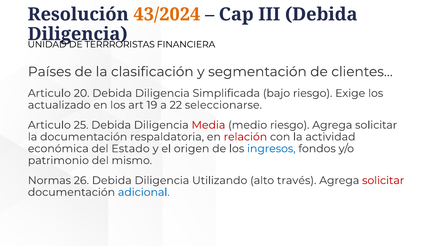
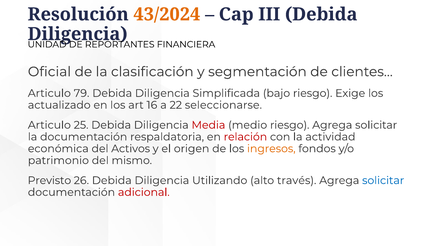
TERRRORISTAS: TERRRORISTAS -> REPORTANTES (120, 44)
Países: Países -> Oficial (49, 72)
20: 20 -> 79 (82, 93)
19: 19 -> 16 (152, 105)
Estado: Estado -> Activos (131, 149)
ingresos colour: blue -> orange (271, 149)
Normas: Normas -> Previsto (49, 180)
solicitar colour: red -> blue (383, 180)
adicional colour: blue -> red (144, 192)
